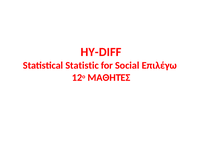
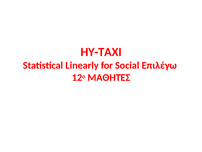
ΗΥ-DIFF: ΗΥ-DIFF -> ΗΥ-TAXI (101, 52)
Statistic: Statistic -> Linearly (82, 65)
